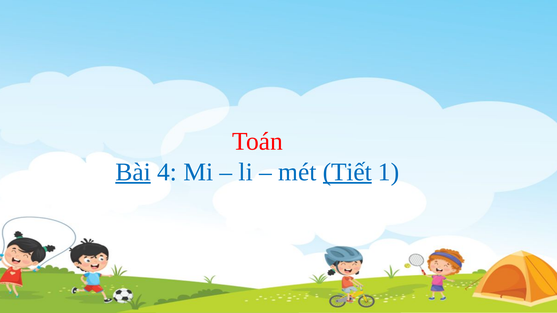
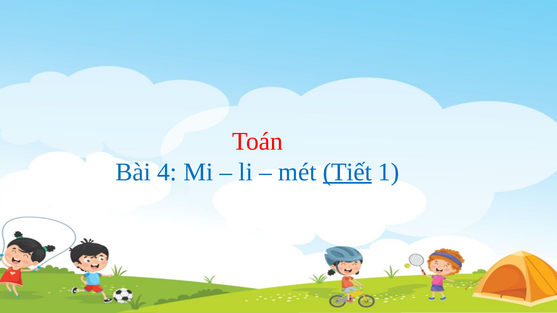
Bài underline: present -> none (133, 172)
